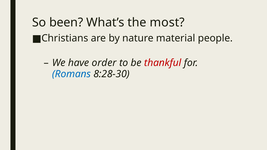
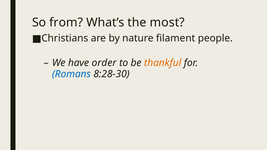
been: been -> from (66, 22)
material: material -> filament (176, 38)
thankful colour: red -> orange (163, 63)
